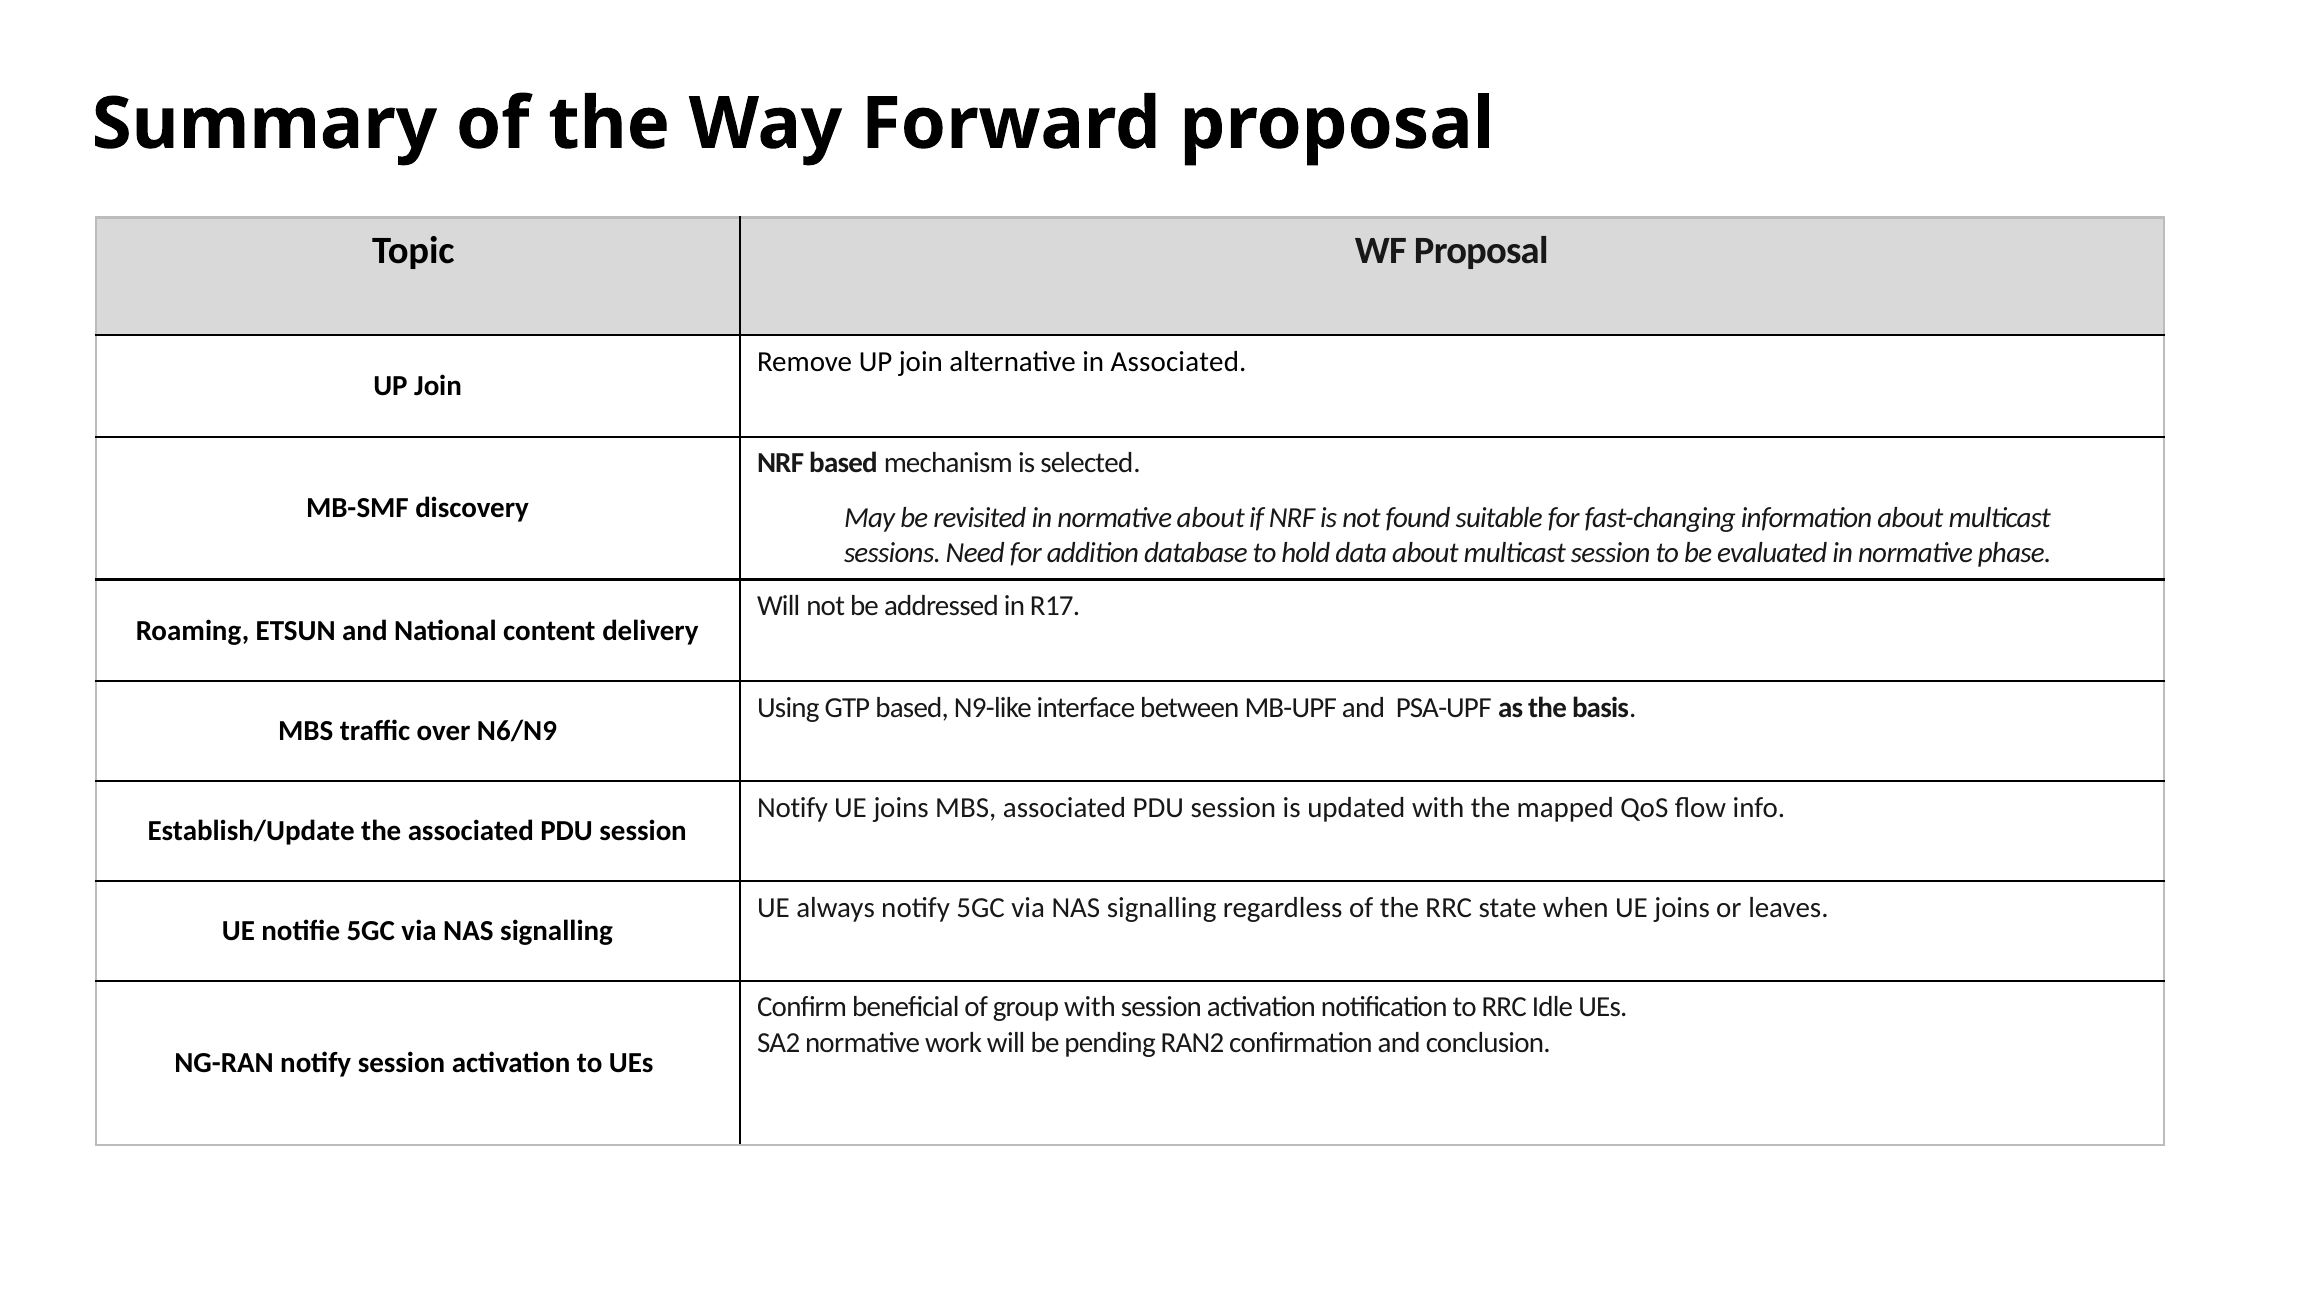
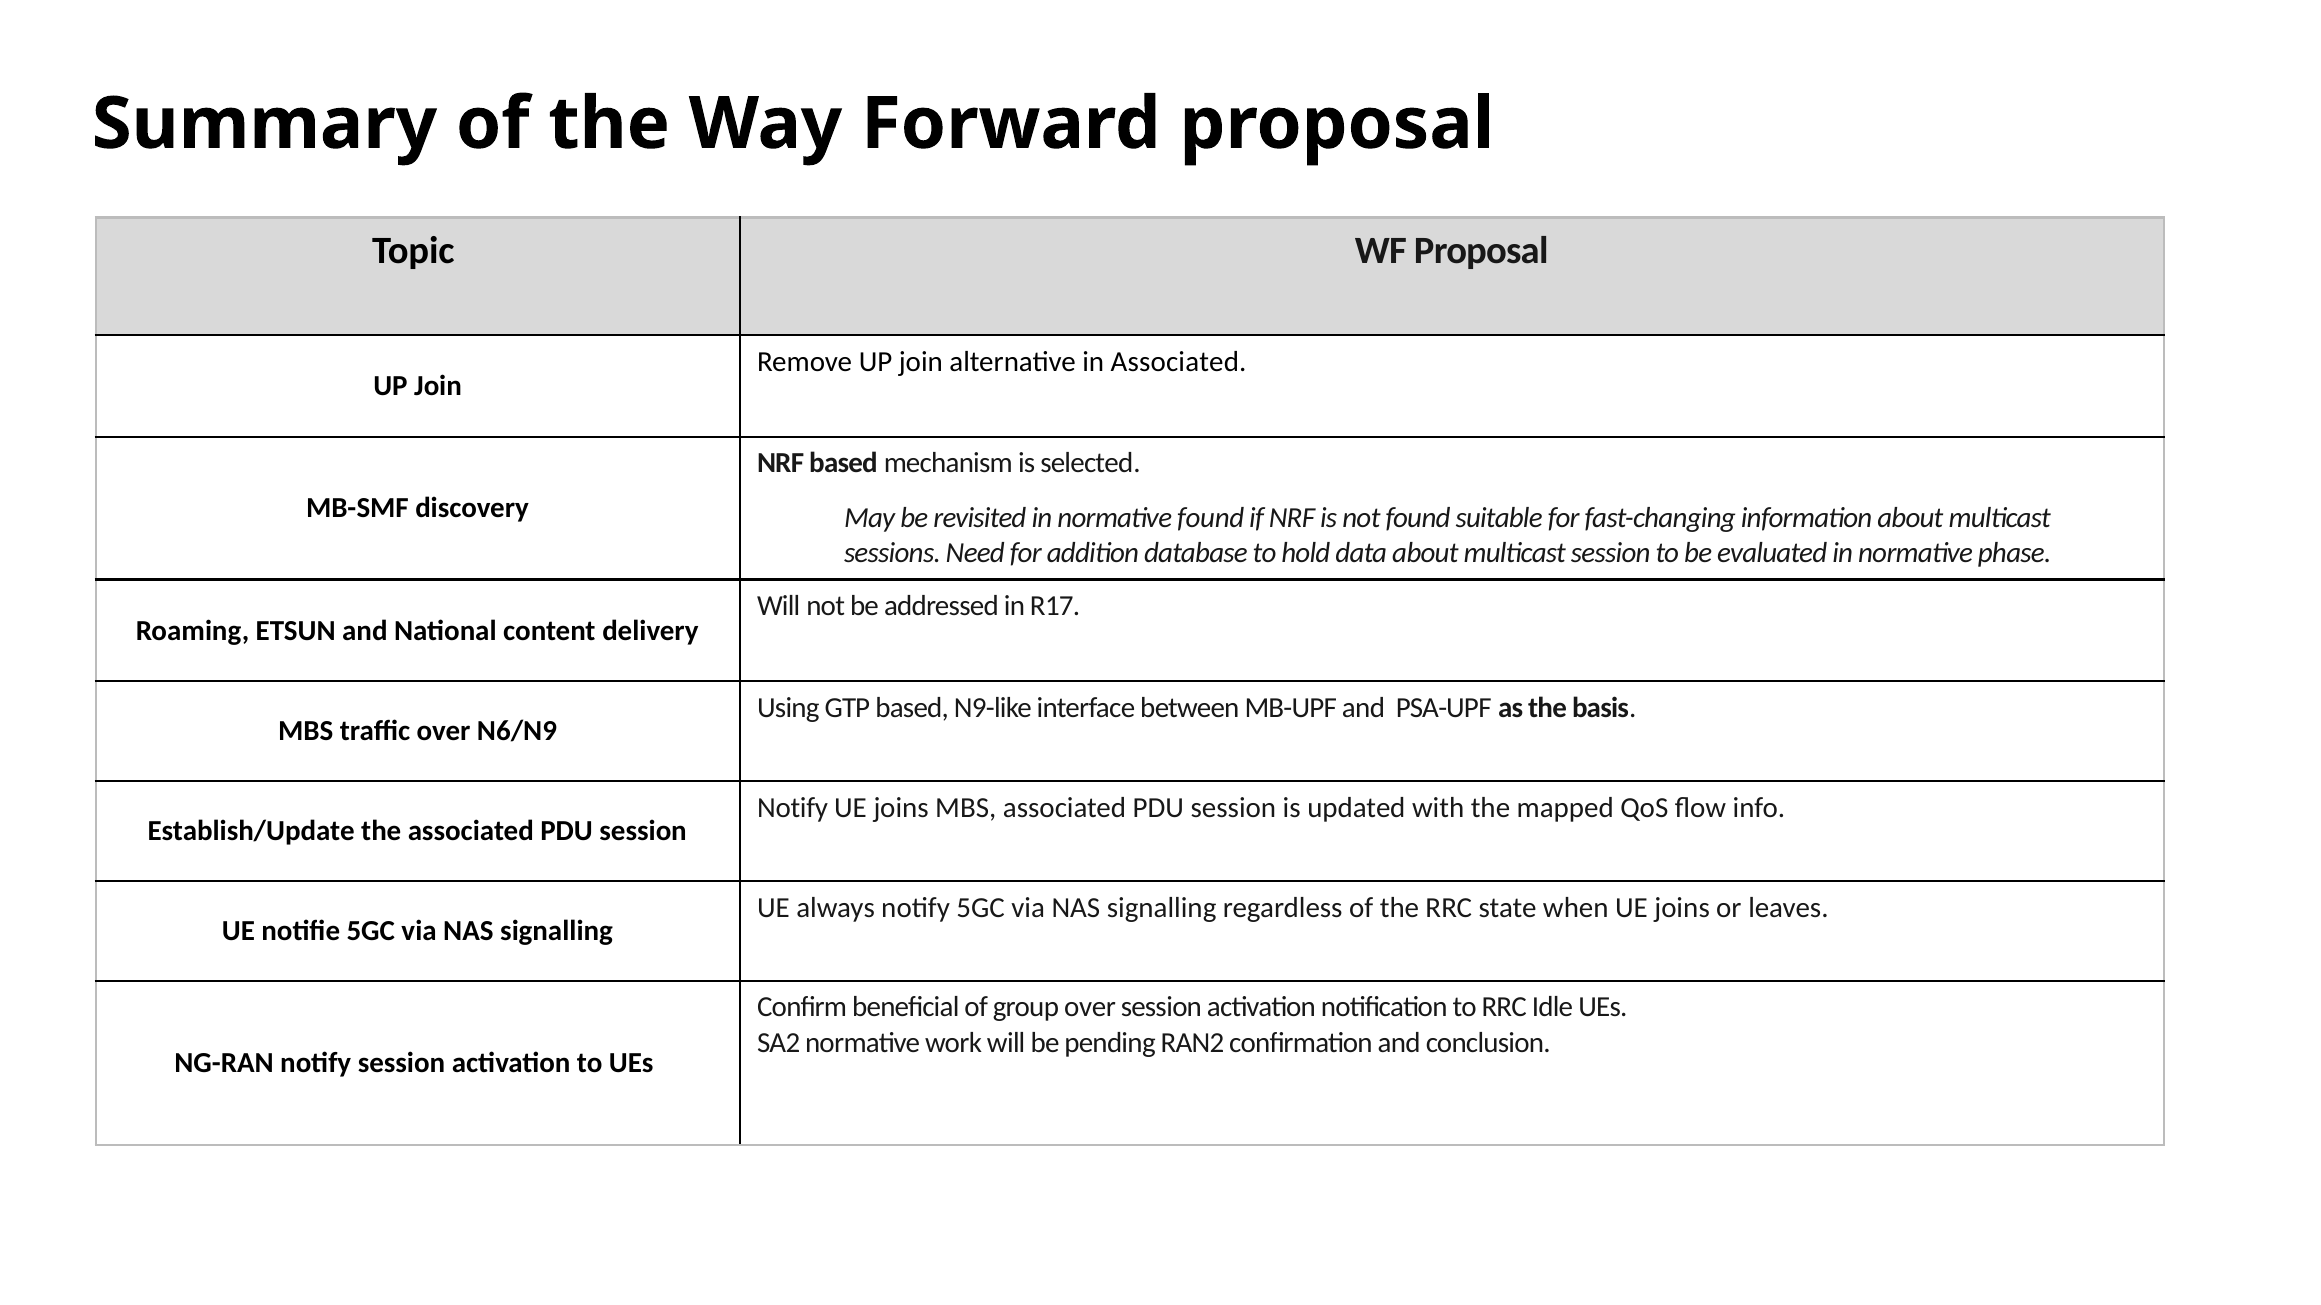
normative about: about -> found (1211, 518)
group with: with -> over (1090, 1008)
